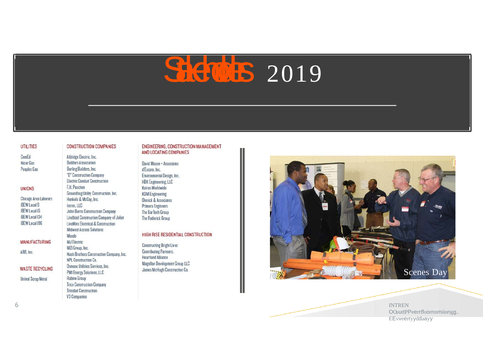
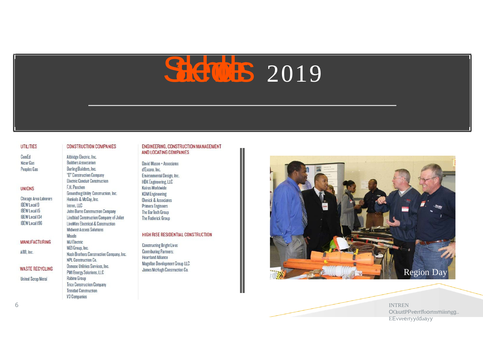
Scenes: Scenes -> Region (417, 272)
